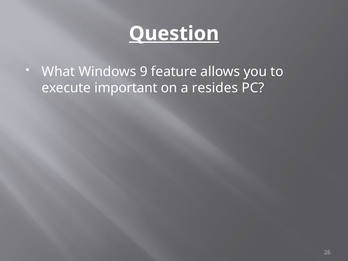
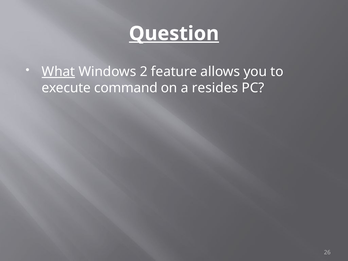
What underline: none -> present (58, 72)
9: 9 -> 2 (144, 72)
important: important -> command (126, 88)
